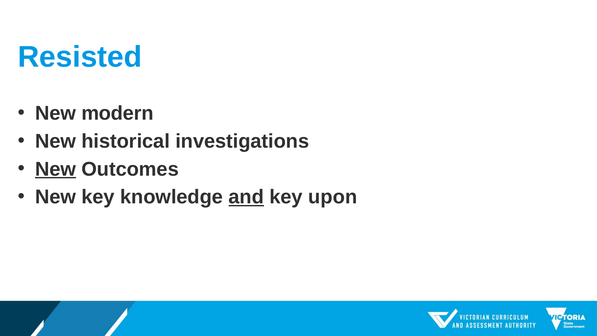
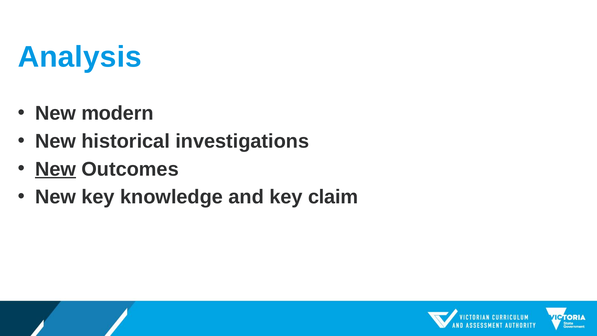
Resisted: Resisted -> Analysis (80, 57)
and underline: present -> none (246, 197)
upon: upon -> claim (333, 197)
